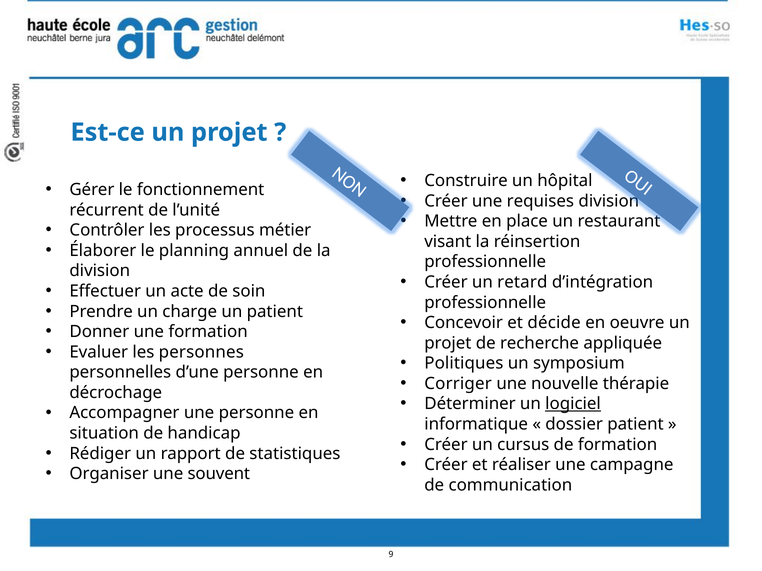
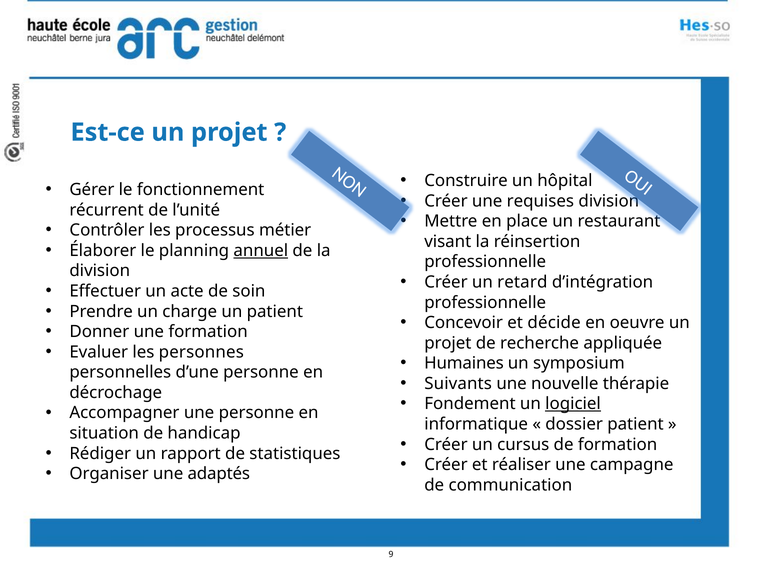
annuel underline: none -> present (261, 251)
Politiques: Politiques -> Humaines (464, 364)
Corriger: Corriger -> Suivants (458, 384)
Déterminer: Déterminer -> Fondement (470, 404)
souvent: souvent -> adaptés (219, 474)
